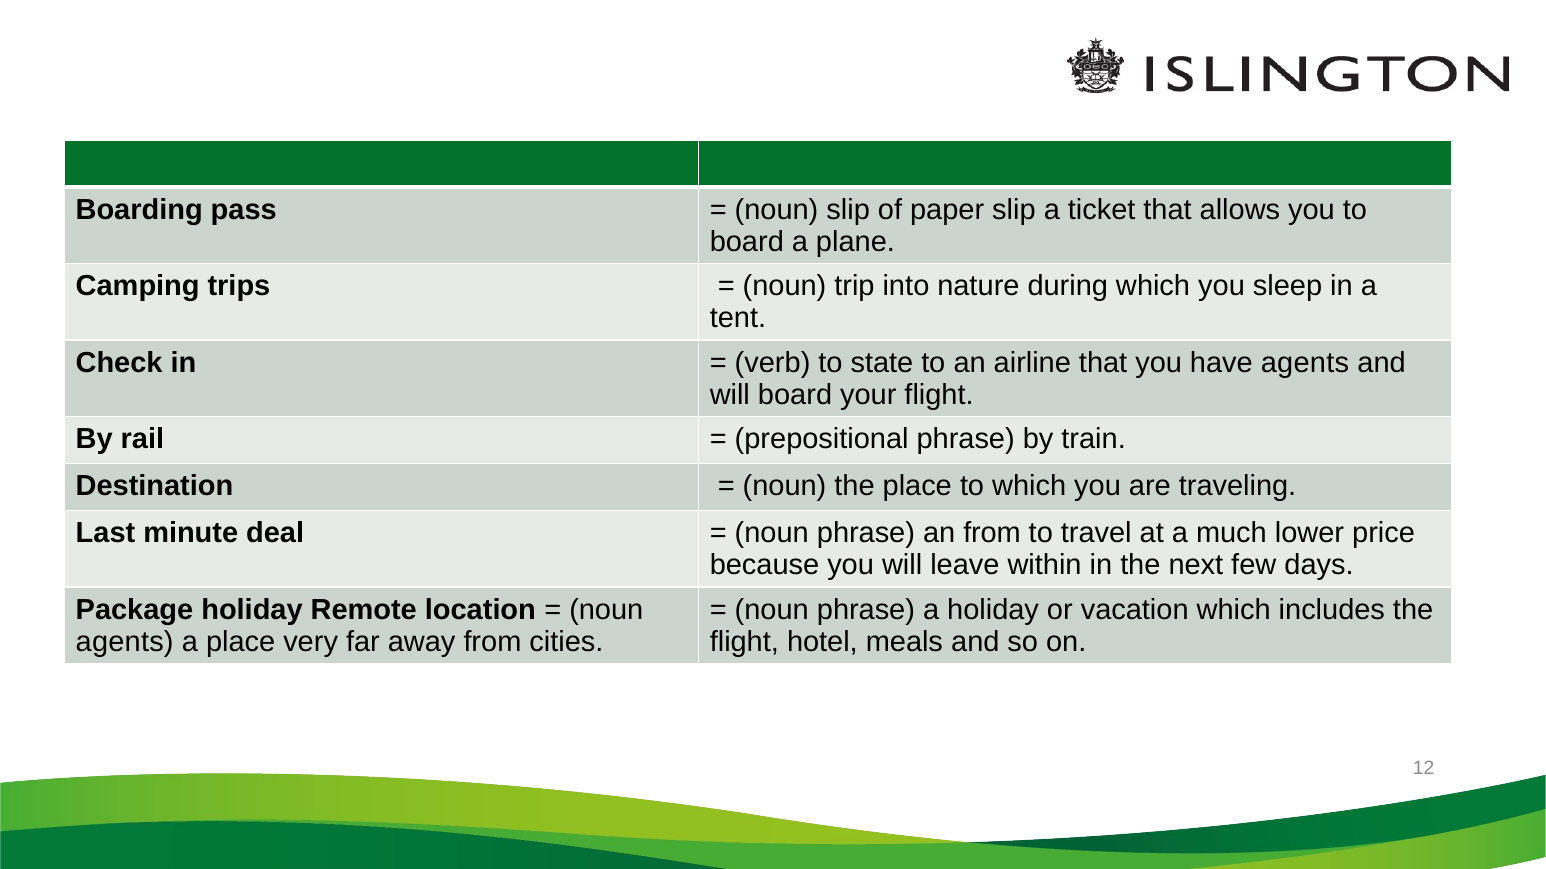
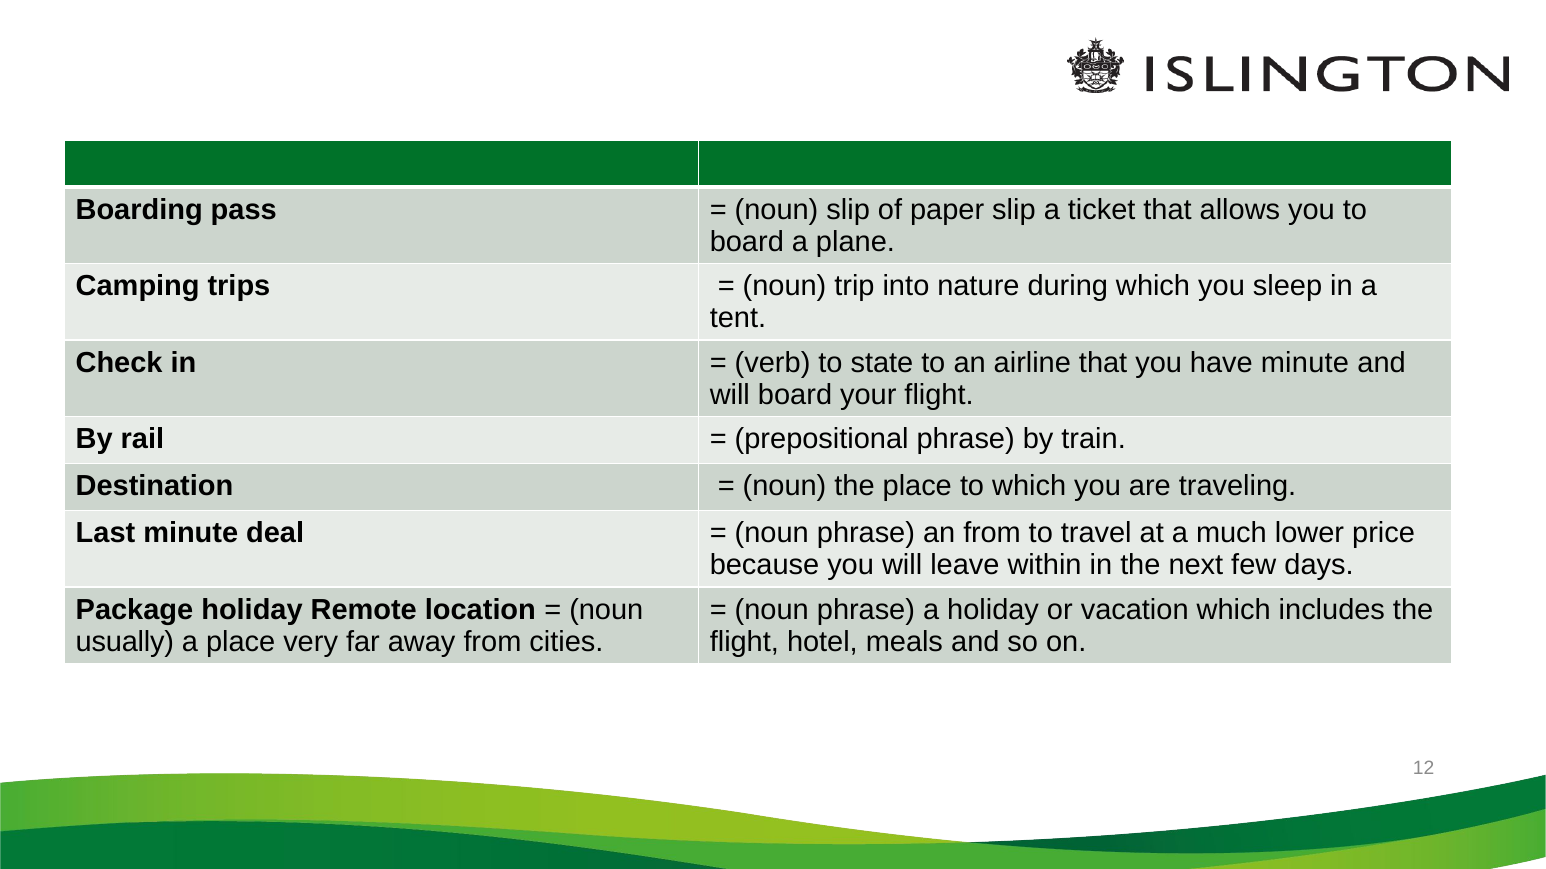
have agents: agents -> minute (1305, 363)
agents: agents -> usually (125, 642)
